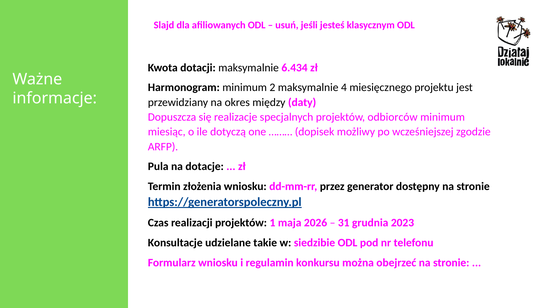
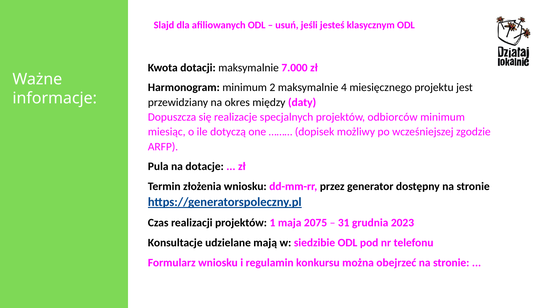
6.434: 6.434 -> 7.000 (295, 68)
2026: 2026 -> 2075 (316, 223)
takie: takie -> mają (265, 242)
